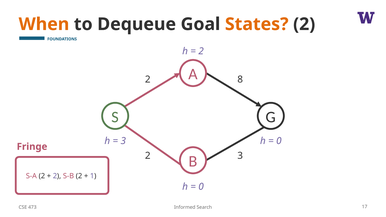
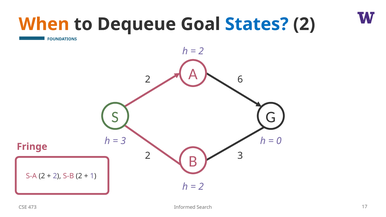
States colour: orange -> blue (257, 24)
8: 8 -> 6 (240, 79)
0: 0 -> 2 (201, 187)
